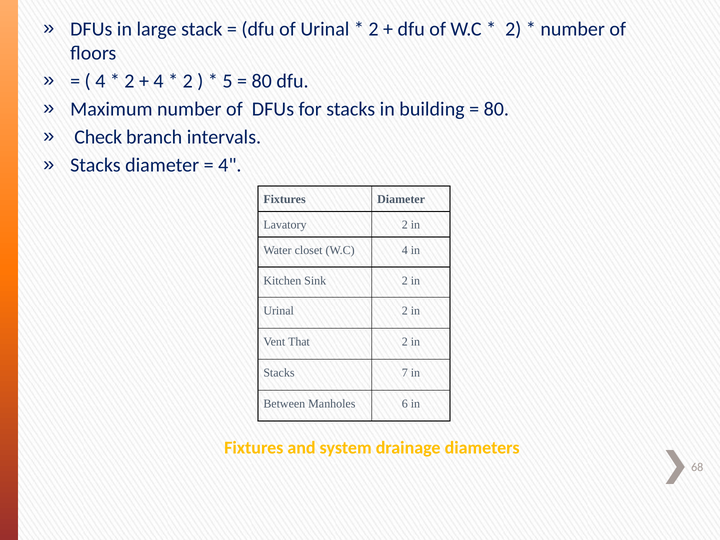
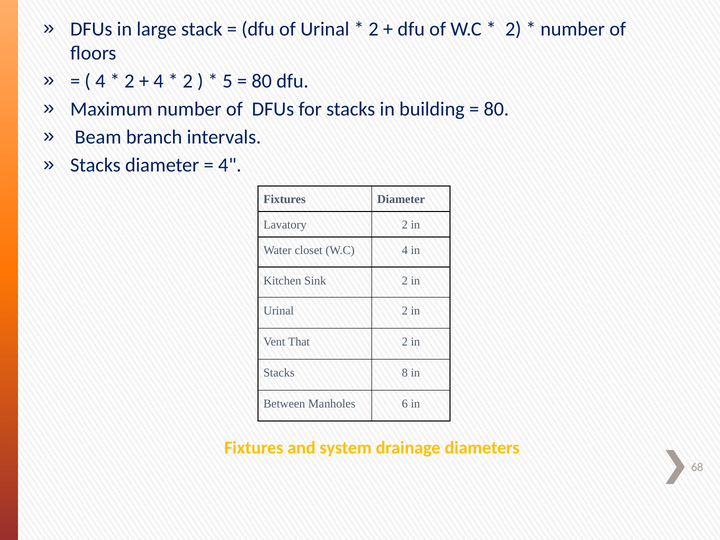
Check: Check -> Beam (98, 137)
7: 7 -> 8 (405, 373)
